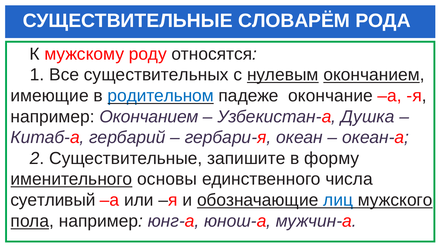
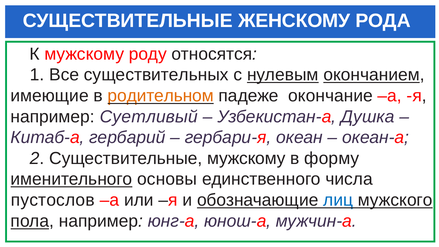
СЛОВАРЁМ: СЛОВАРЁМ -> ЖЕНСКОМУ (294, 21)
родительном colour: blue -> orange (161, 96)
например Окончанием: Окончанием -> Суетливый (149, 117)
Существительные запишите: запишите -> мужскому (246, 158)
суетливый: суетливый -> пустослов (53, 200)
